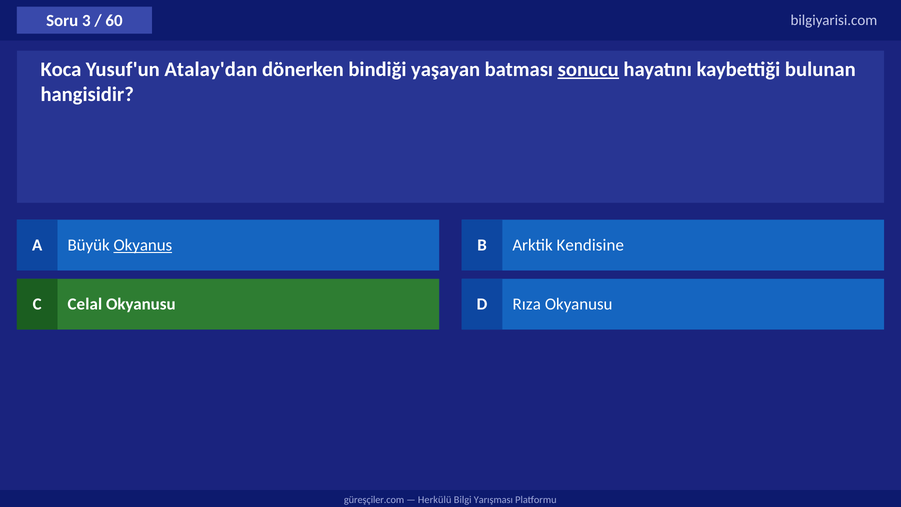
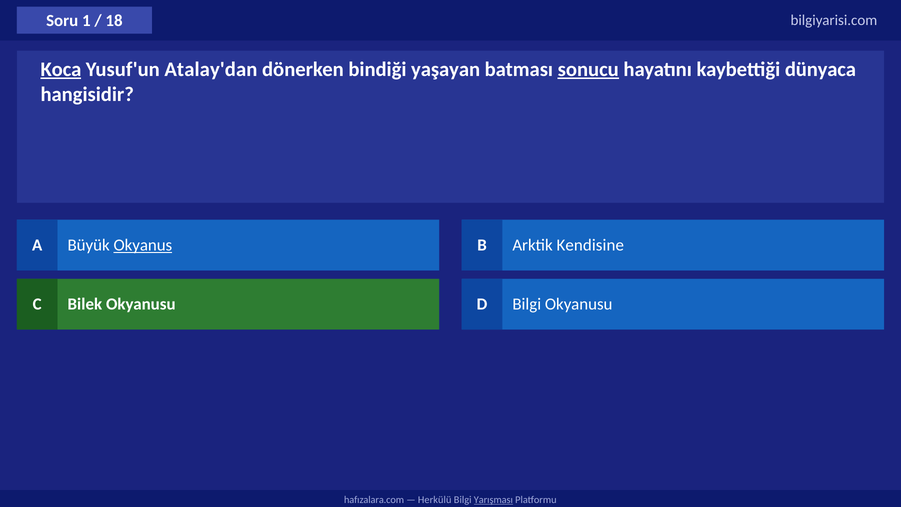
3: 3 -> 1 (86, 21)
60: 60 -> 18 (114, 21)
Koca underline: none -> present (61, 69)
bulunan: bulunan -> dünyaca (820, 69)
Celal: Celal -> Bilek (85, 304)
D Rıza: Rıza -> Bilgi (527, 304)
güreşçiler.com: güreşçiler.com -> hafızalara.com (374, 500)
Yarışması underline: none -> present (493, 500)
